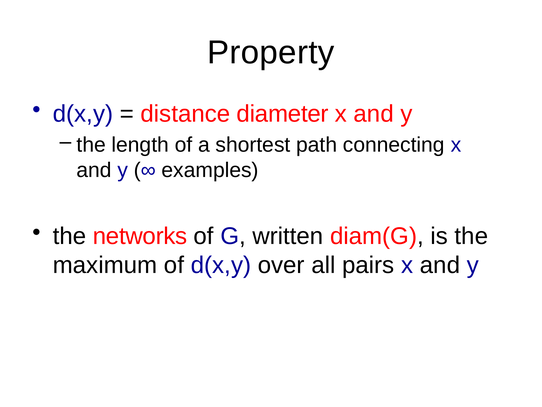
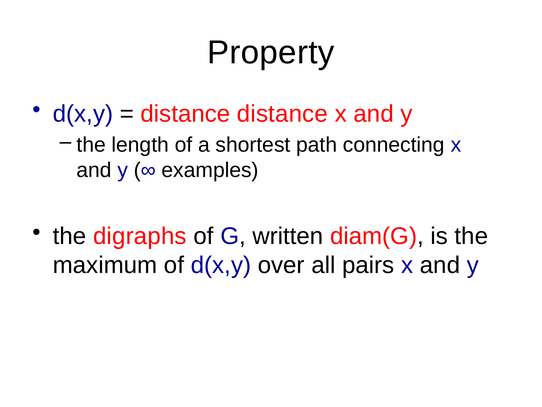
distance diameter: diameter -> distance (282, 114)
networks: networks -> digraphs (140, 236)
